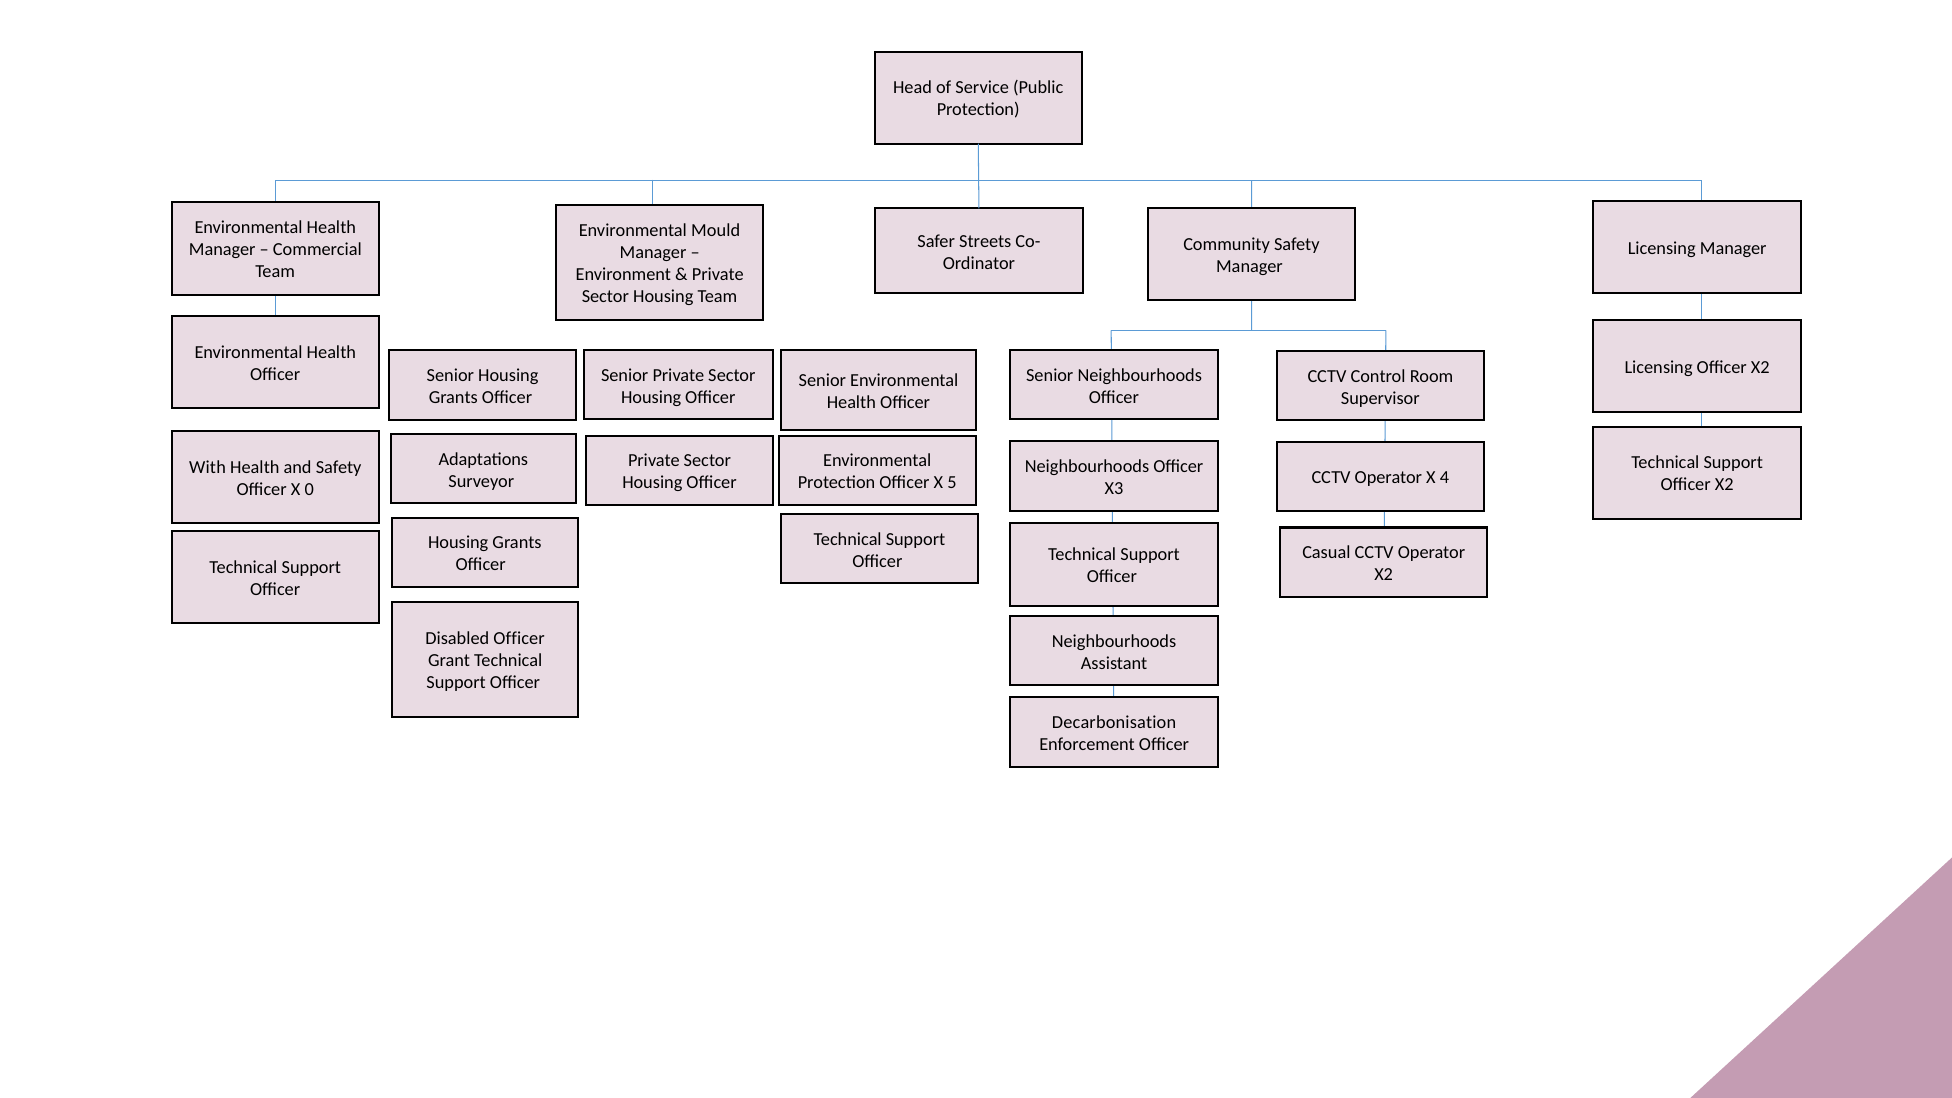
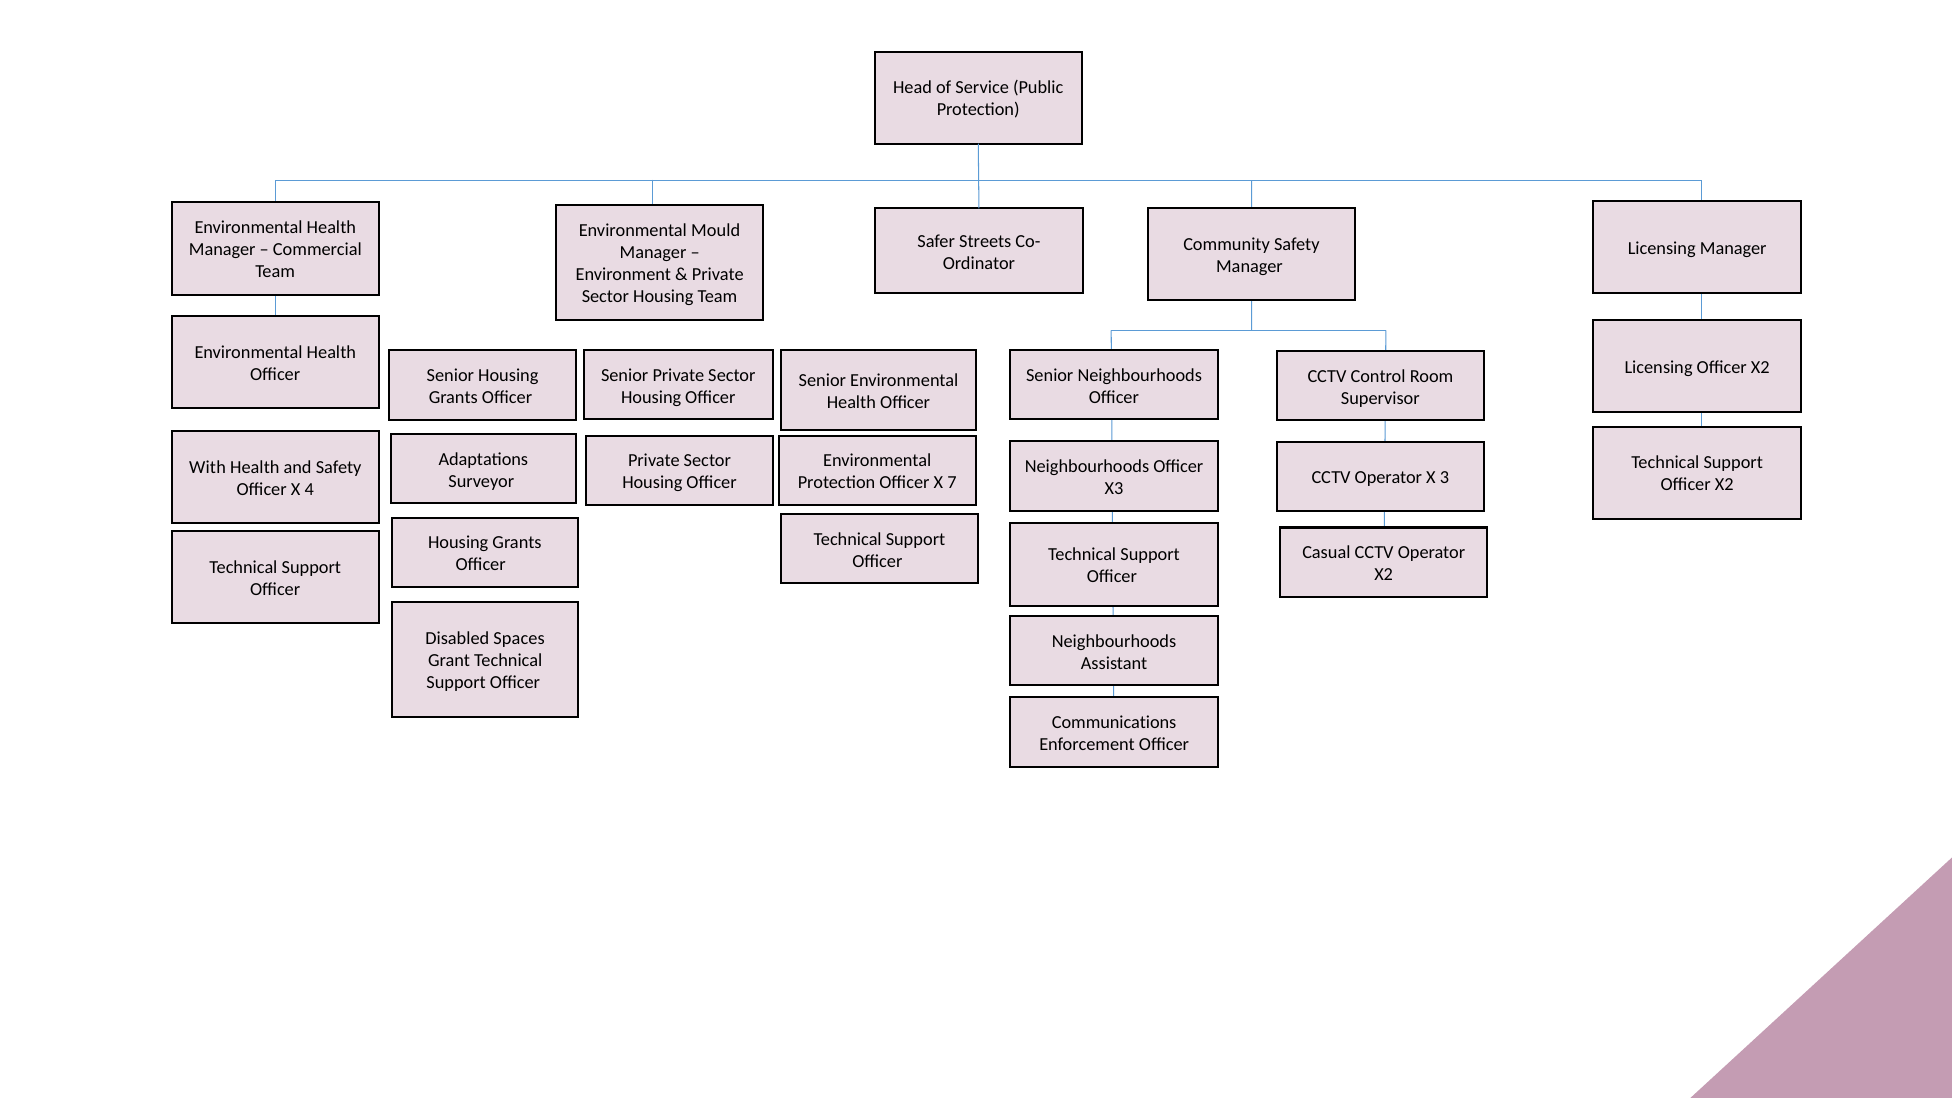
4: 4 -> 3 (1445, 477)
5: 5 -> 7 (952, 483)
0: 0 -> 4 (309, 489)
Disabled Officer: Officer -> Spaces (519, 639)
Decarbonisation: Decarbonisation -> Communications (1114, 722)
